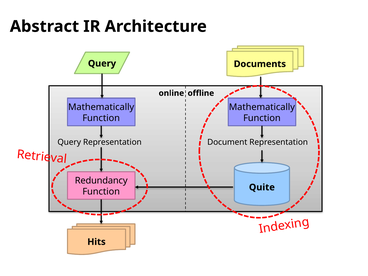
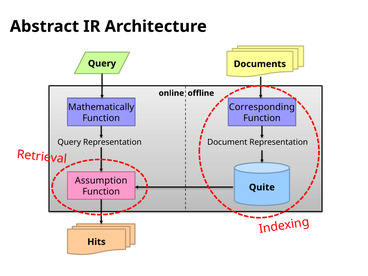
Mathematically: Mathematically -> Corresponding (262, 107)
Redundancy: Redundancy -> Assumption (101, 181)
